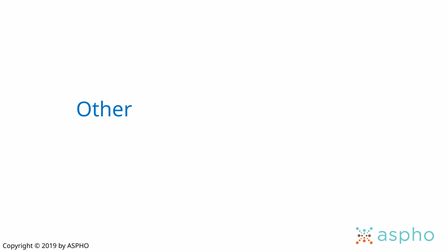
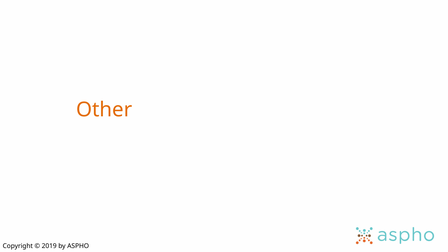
Other colour: blue -> orange (104, 110)
